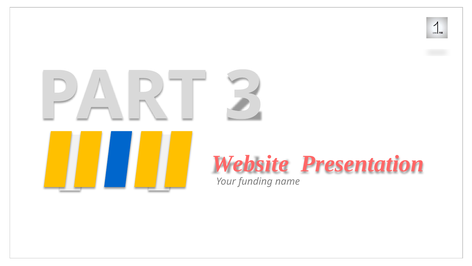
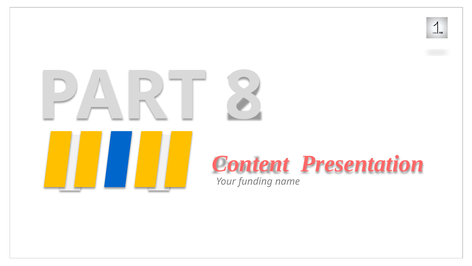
3: 3 -> 8 (244, 96)
Website: Website -> Content (250, 163)
